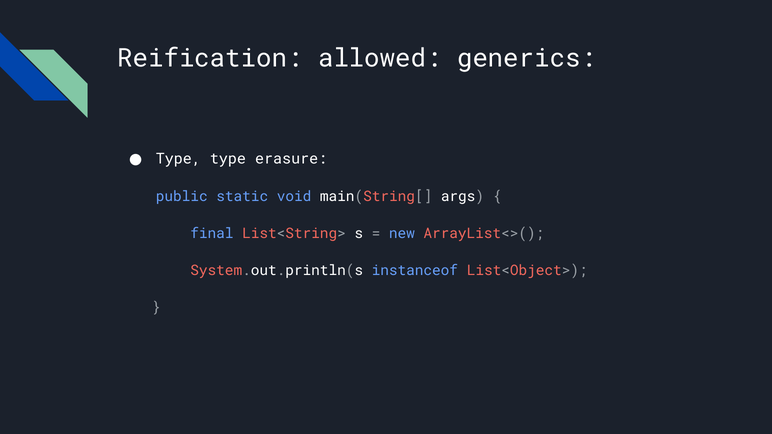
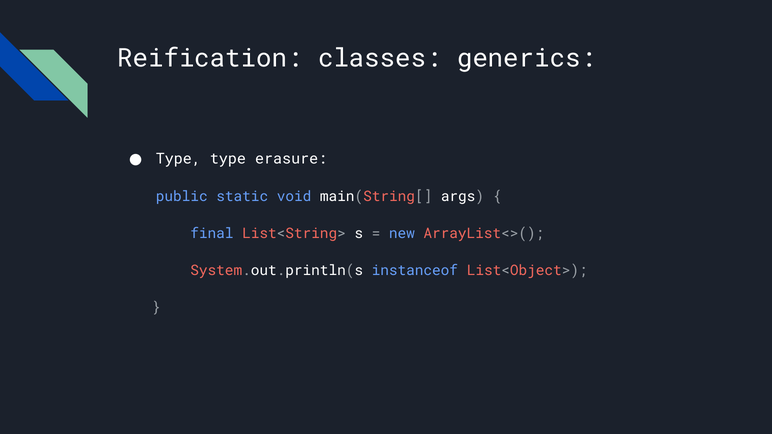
allowed: allowed -> classes (380, 58)
